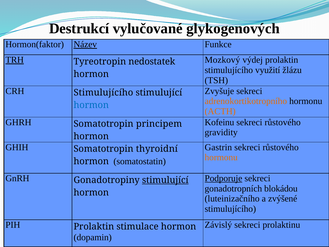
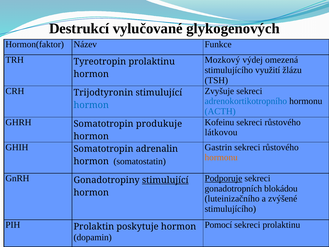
Název underline: present -> none (85, 44)
TRH underline: present -> none (15, 60)
Tyreotropin nedostatek: nedostatek -> prolaktinu (152, 62)
výdej prolaktin: prolaktin -> omezená (282, 60)
CRH Stimulujícího: Stimulujícího -> Trijodtyronin (103, 93)
adrenokortikotropního colour: orange -> blue (246, 101)
ACTH colour: orange -> blue (220, 111)
principem: principem -> produkuje (159, 124)
gravidity: gravidity -> látkovou (221, 132)
thyroidní: thyroidní -> adrenalin (157, 149)
stimulace: stimulace -> poskytuje (138, 226)
Závislý: Závislý -> Pomocí (218, 225)
